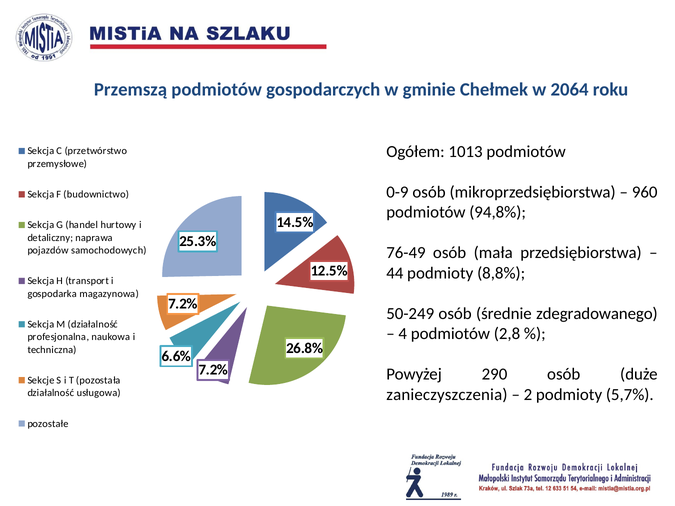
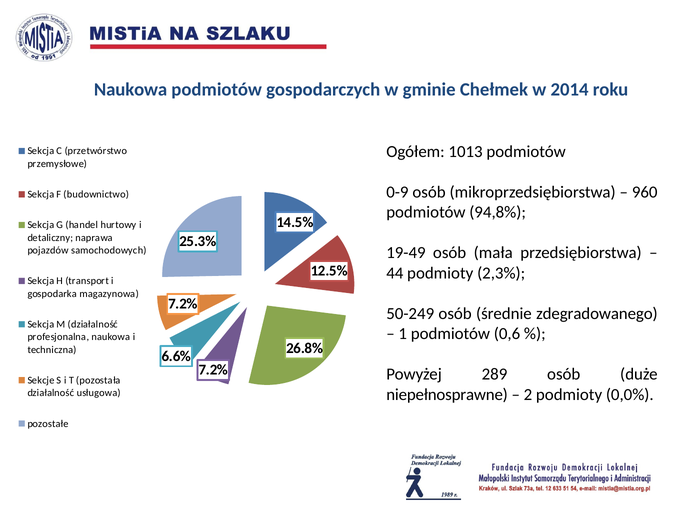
Przemszą: Przemszą -> Naukowa (131, 90)
2064: 2064 -> 2014 (570, 90)
76-49: 76-49 -> 19-49 (406, 253)
8,8%: 8,8% -> 2,3% (501, 273)
4: 4 -> 1 (403, 334)
2,8: 2,8 -> 0,6 (507, 334)
290: 290 -> 289 (494, 374)
zanieczyszczenia: zanieczyszczenia -> niepełnosprawne (447, 395)
5,7%: 5,7% -> 0,0% (630, 395)
